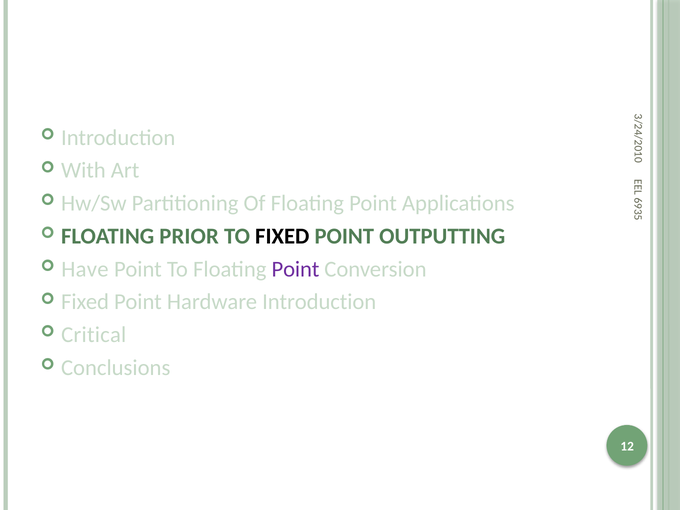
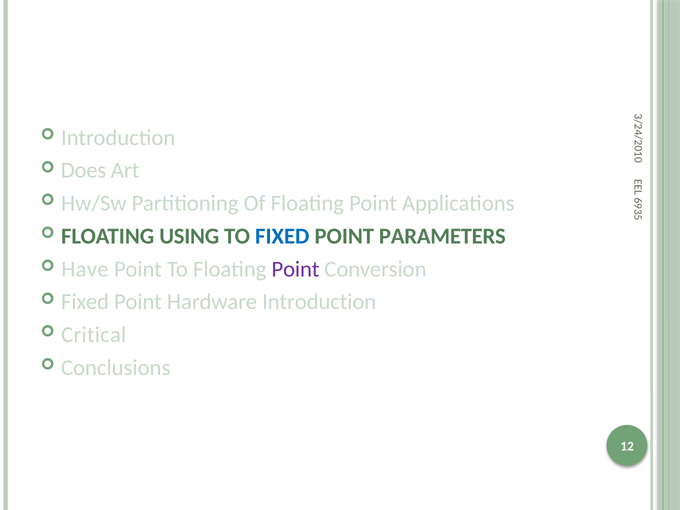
With: With -> Does (84, 170)
PRIOR: PRIOR -> USING (189, 236)
FIXED colour: black -> blue (282, 236)
OUTPUTTING: OUTPUTTING -> PARAMETERS (442, 236)
